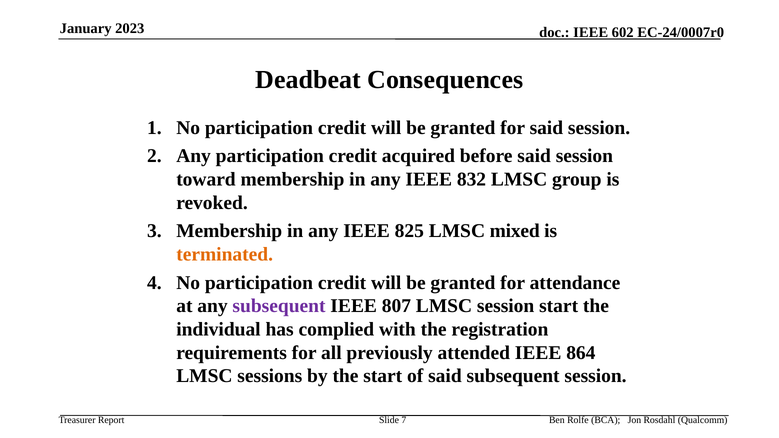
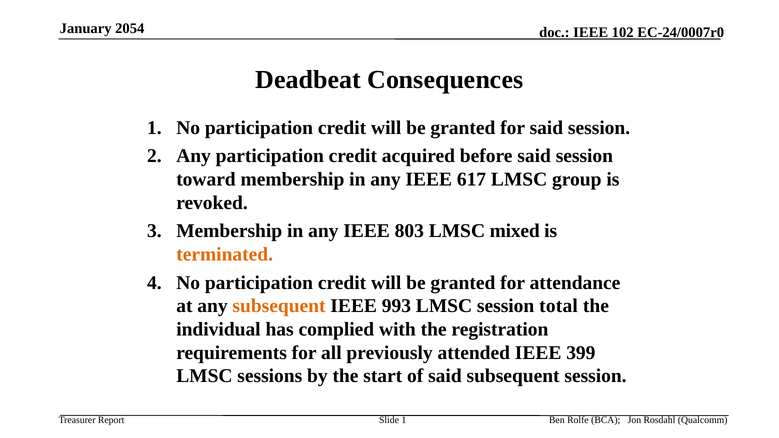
2023: 2023 -> 2054 (130, 29)
602: 602 -> 102 (623, 32)
832: 832 -> 617 (471, 179)
825: 825 -> 803 (409, 231)
subsequent colour: purple -> orange (279, 306)
807: 807 -> 993 (396, 306)
session start: start -> total (559, 306)
864: 864 -> 399 (581, 353)
Slide 7: 7 -> 1 (404, 420)
